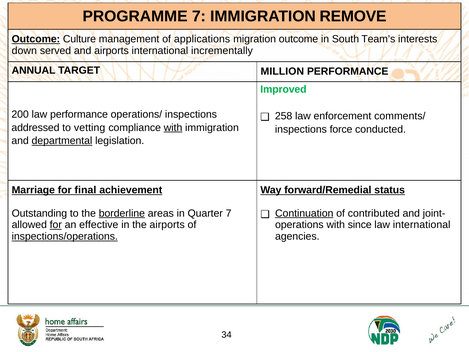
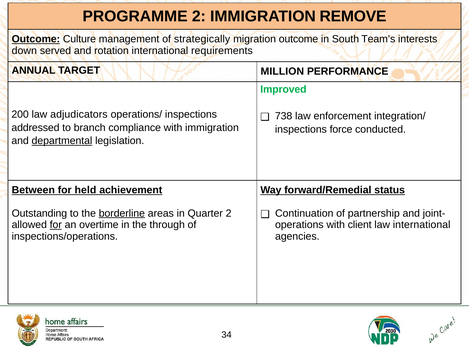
PROGRAMME 7: 7 -> 2 (199, 16)
applications: applications -> strategically (202, 39)
and airports: airports -> rotation (111, 51)
incrementally: incrementally -> requirements (222, 51)
law performance: performance -> adjudicators (79, 114)
258: 258 -> 738 (284, 116)
comments/: comments/ -> integration/ (400, 116)
vetting: vetting -> branch (90, 127)
with underline: present -> none (173, 127)
Marriage: Marriage -> Between (33, 190)
final: final -> held (85, 190)
Quarter 7: 7 -> 2 (229, 213)
Continuation underline: present -> none (304, 213)
contributed: contributed -> partnership (374, 213)
effective: effective -> overtime (99, 225)
the airports: airports -> through (167, 225)
since: since -> client (360, 225)
inspections/operations underline: present -> none (65, 236)
